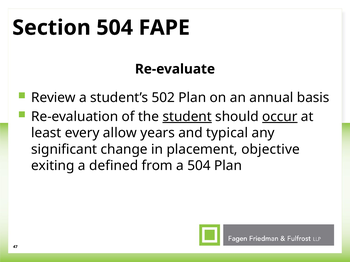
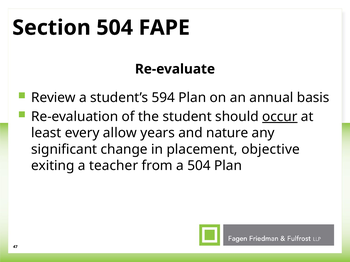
502: 502 -> 594 (163, 98)
student underline: present -> none (187, 117)
typical: typical -> nature (227, 133)
defined: defined -> teacher (114, 166)
